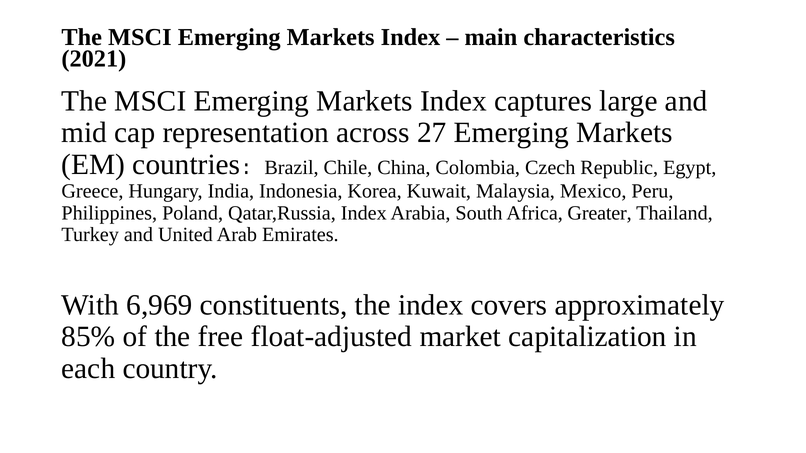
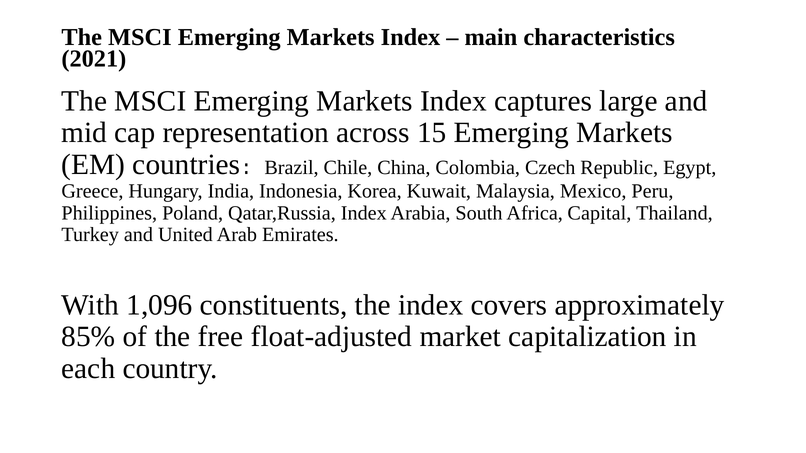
27: 27 -> 15 (432, 133)
Greater: Greater -> Capital (599, 213)
6,969: 6,969 -> 1,096 (159, 305)
